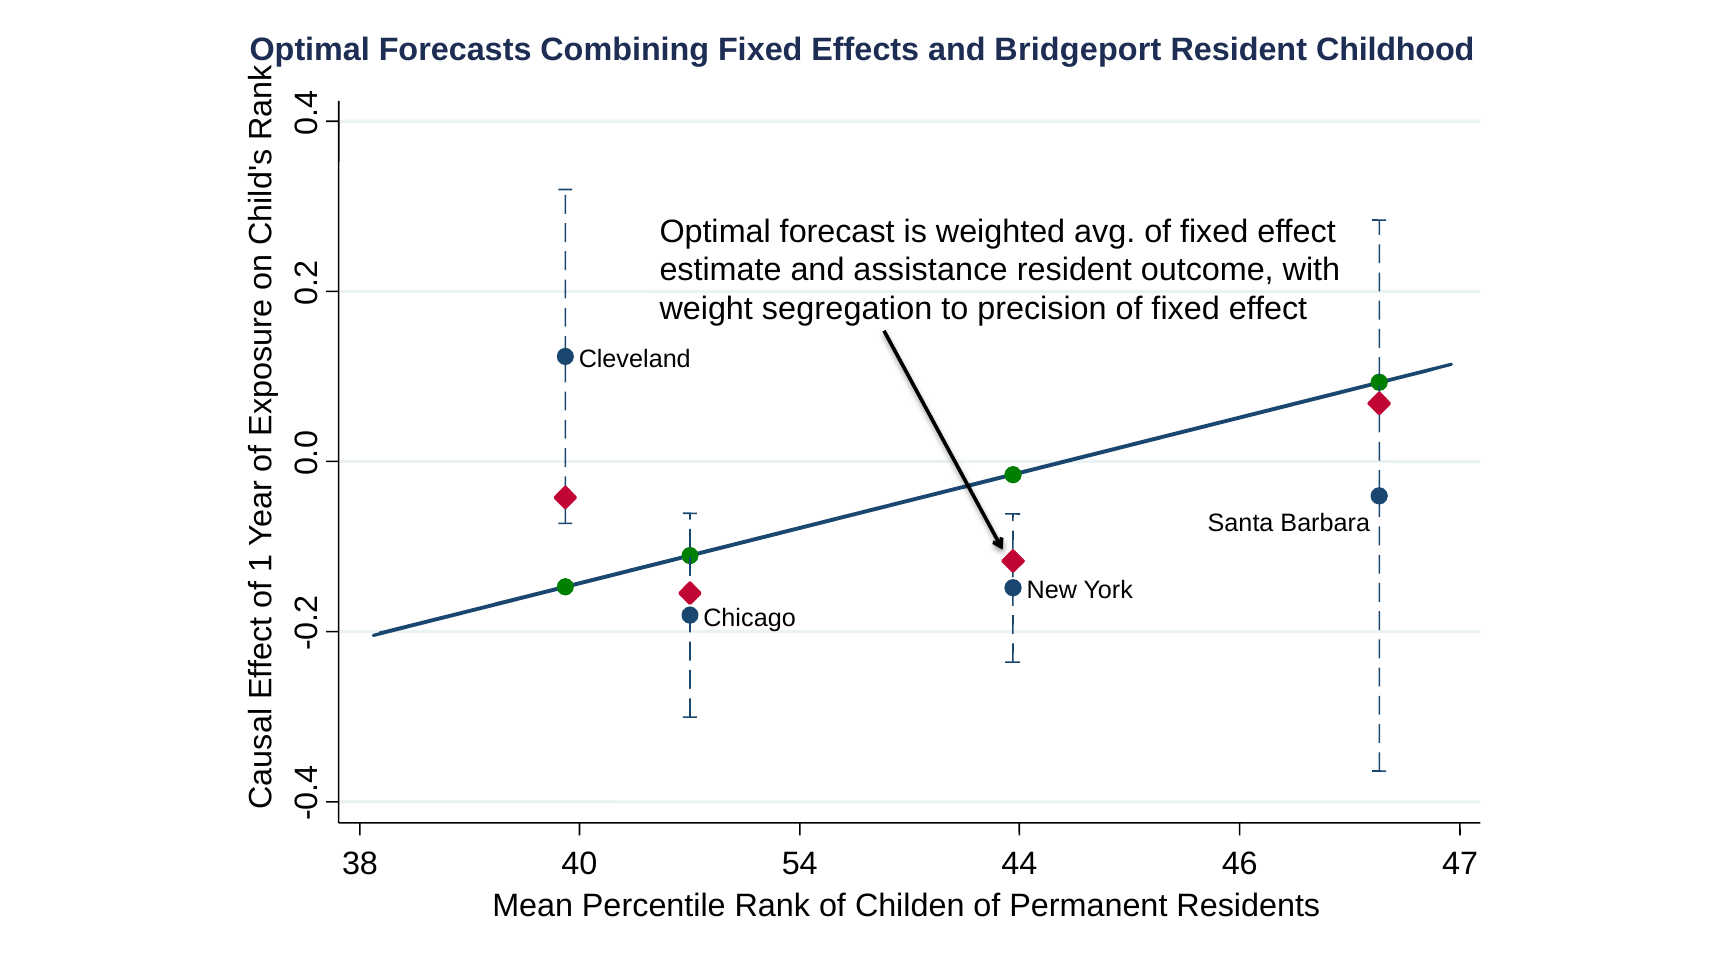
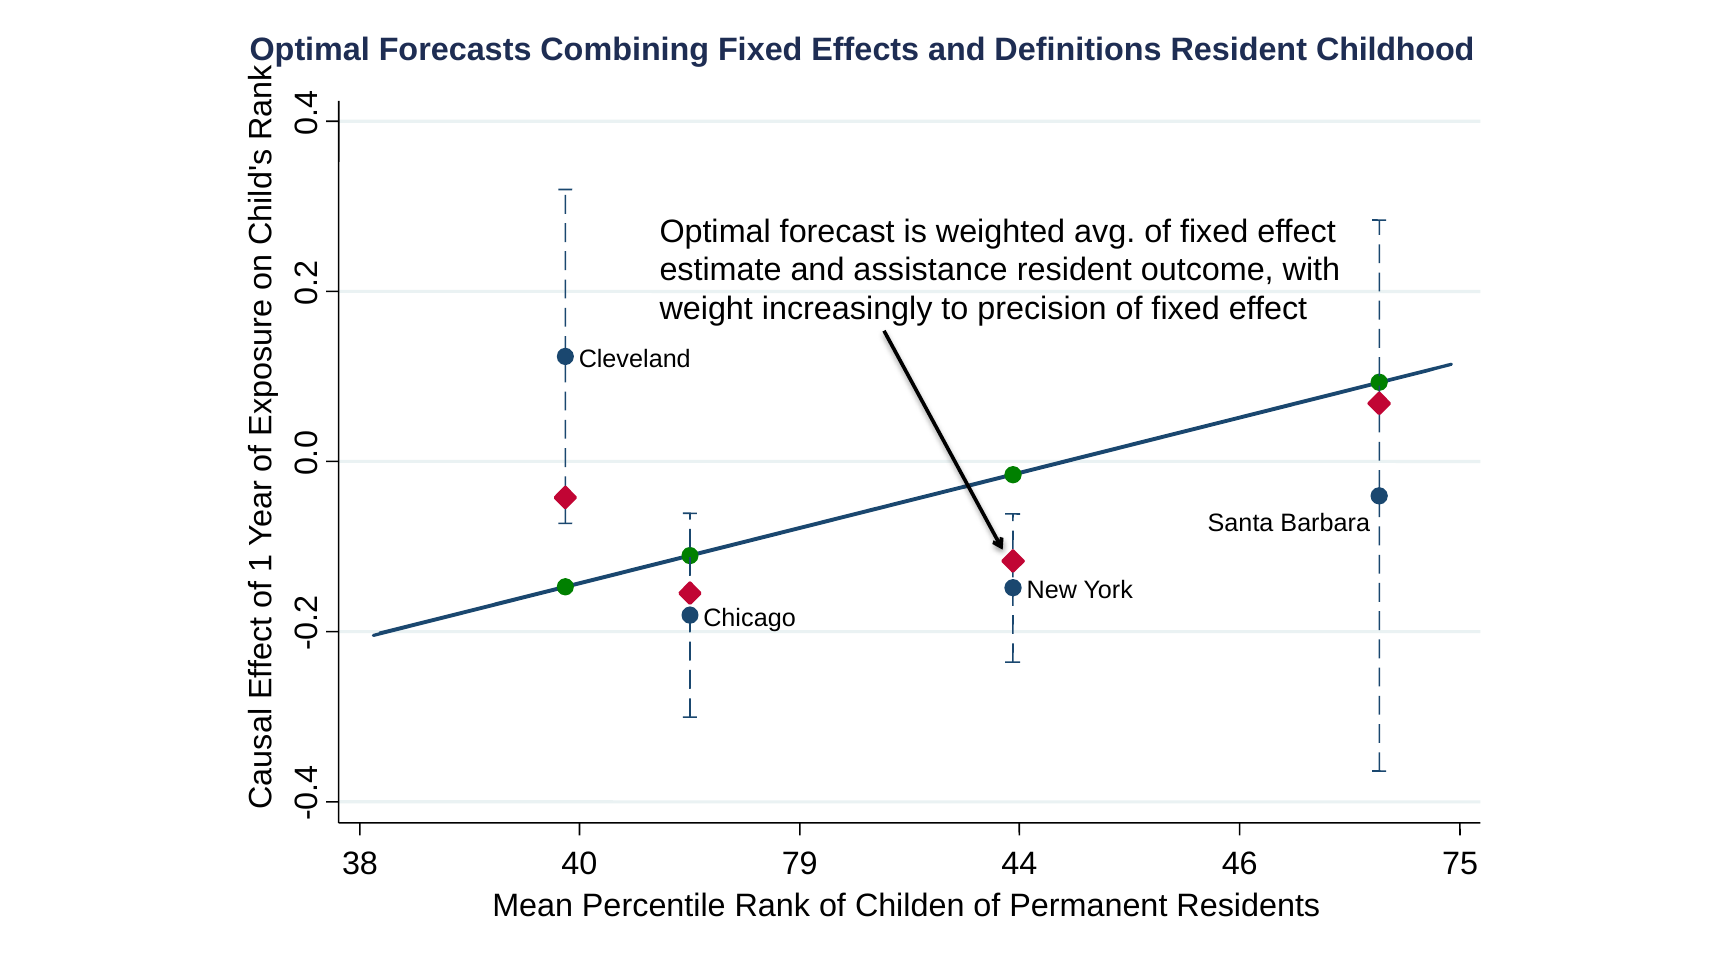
Bridgeport: Bridgeport -> Definitions (1078, 50)
segregation: segregation -> increasingly (847, 309)
54: 54 -> 79 (800, 864)
47: 47 -> 75 (1460, 864)
